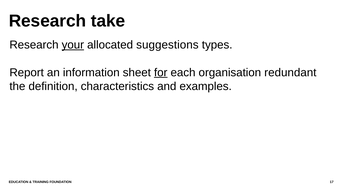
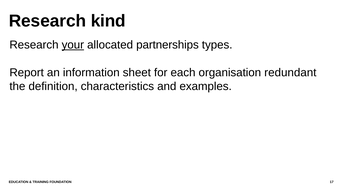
take: take -> kind (108, 21)
suggestions: suggestions -> partnerships (167, 45)
for underline: present -> none (161, 72)
